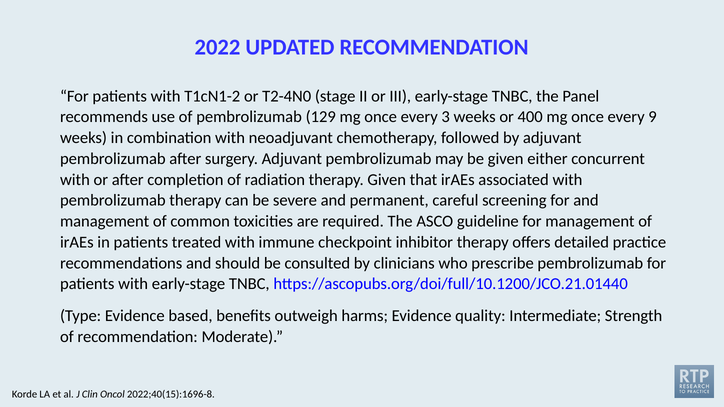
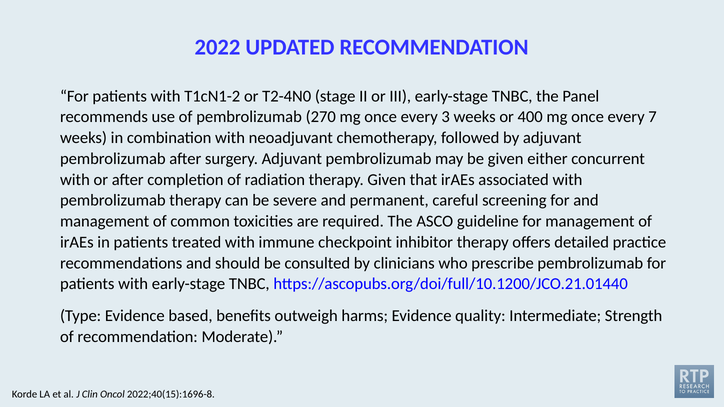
129: 129 -> 270 (321, 117)
9: 9 -> 7 (653, 117)
